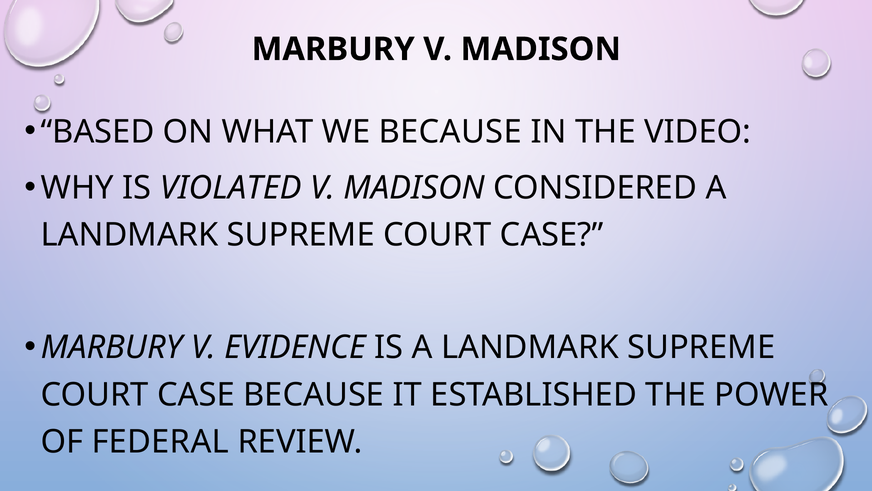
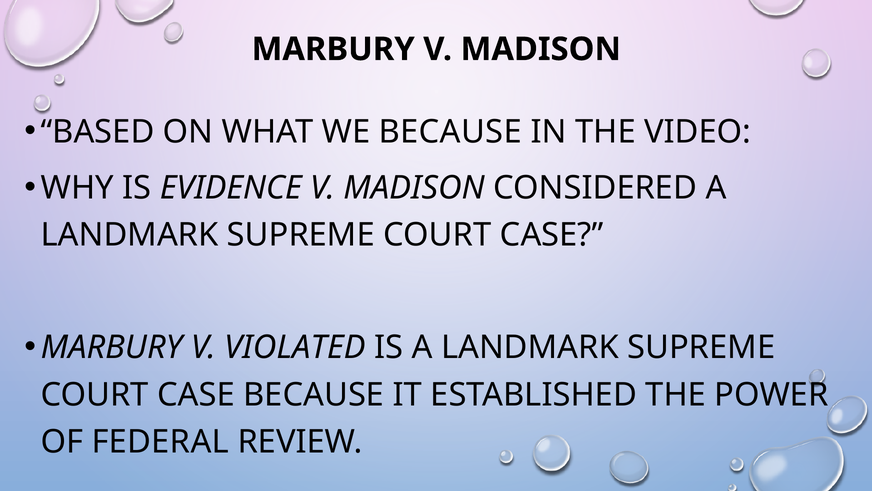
VIOLATED: VIOLATED -> EVIDENCE (231, 188)
EVIDENCE: EVIDENCE -> VIOLATED (295, 347)
